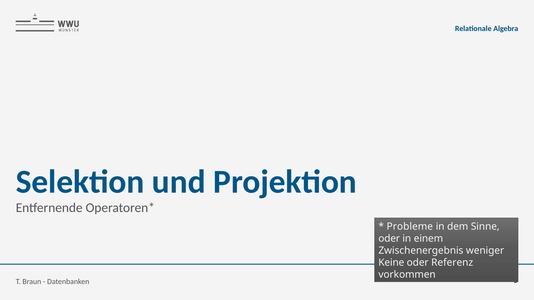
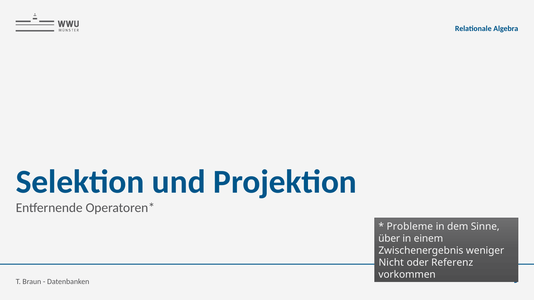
oder: oder -> über (389, 239)
Keine: Keine -> Nicht (391, 263)
